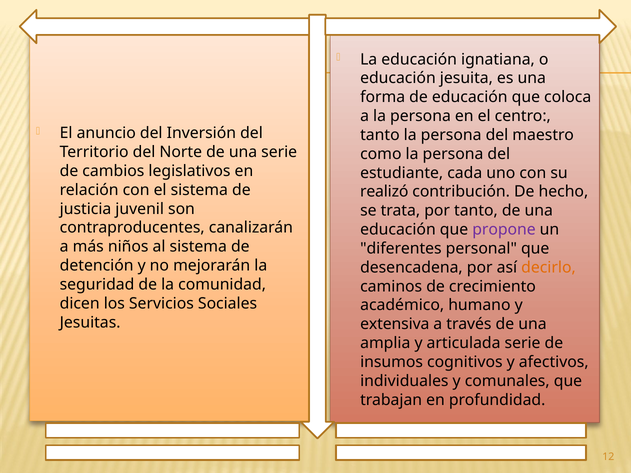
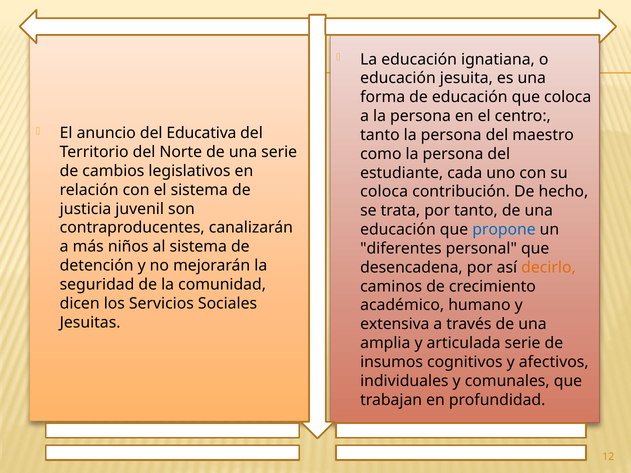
Inversión: Inversión -> Educativa (201, 133)
realizó: realizó -> coloca (384, 192)
propone colour: purple -> blue (504, 230)
